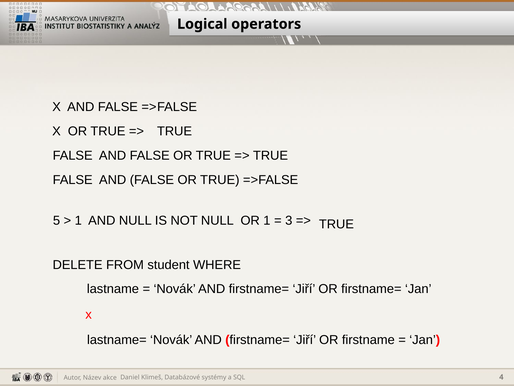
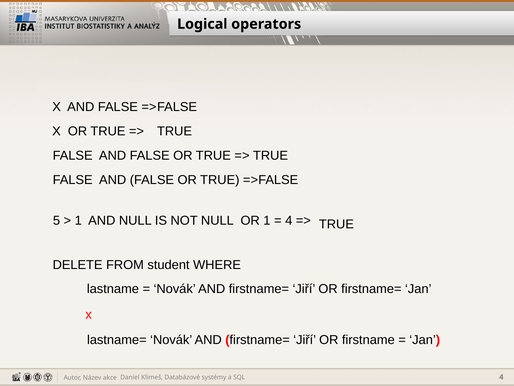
3: 3 -> 4 (289, 220)
